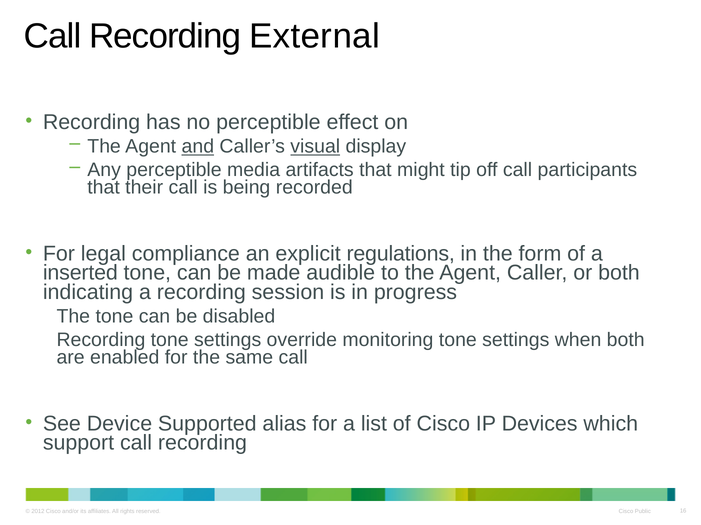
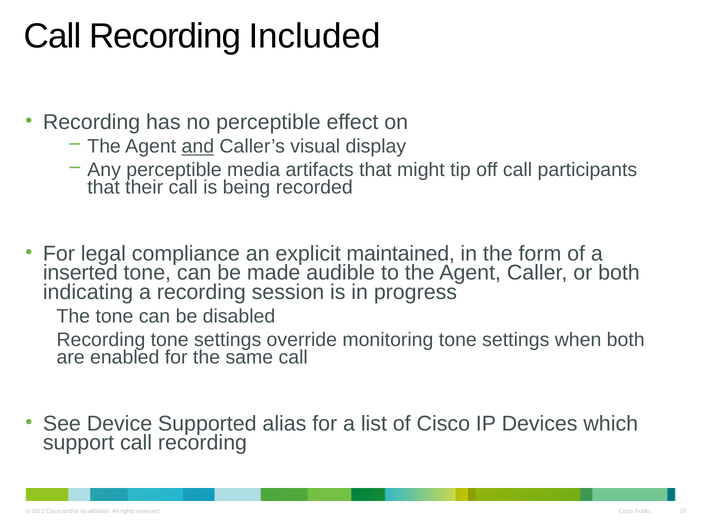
External: External -> Included (315, 36)
visual underline: present -> none (315, 147)
regulations: regulations -> maintained (401, 254)
